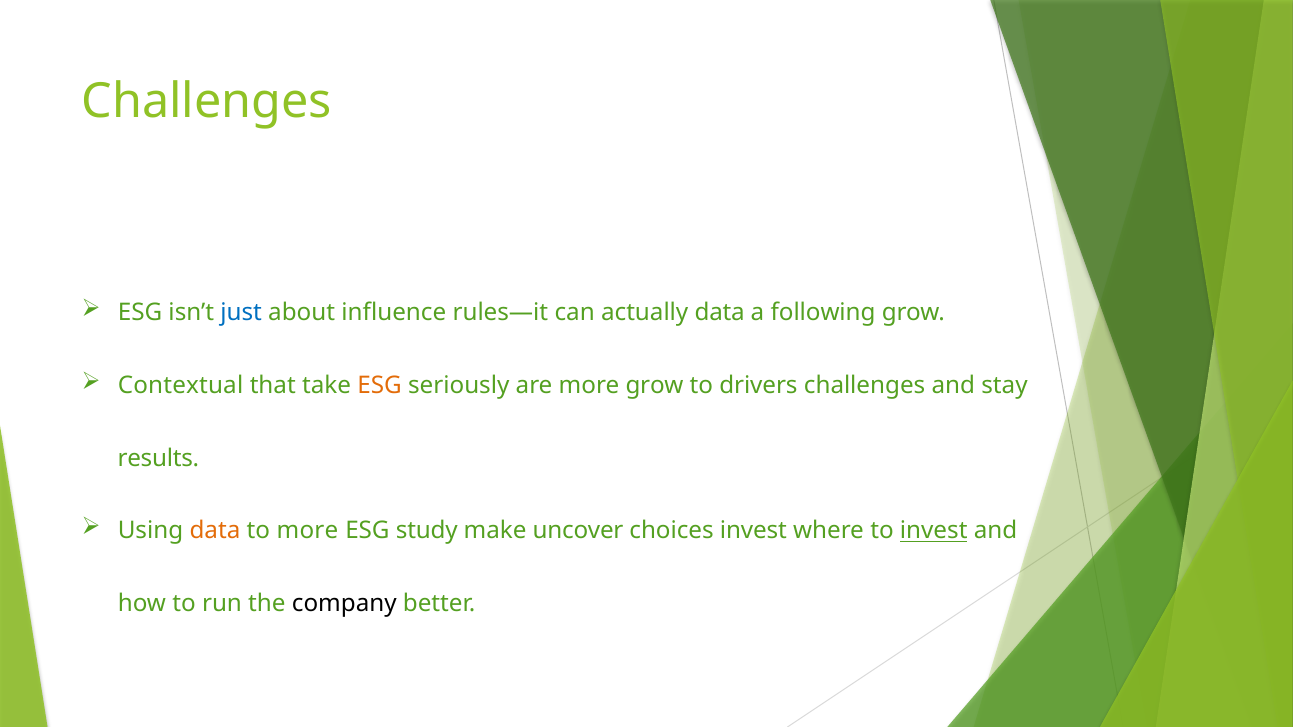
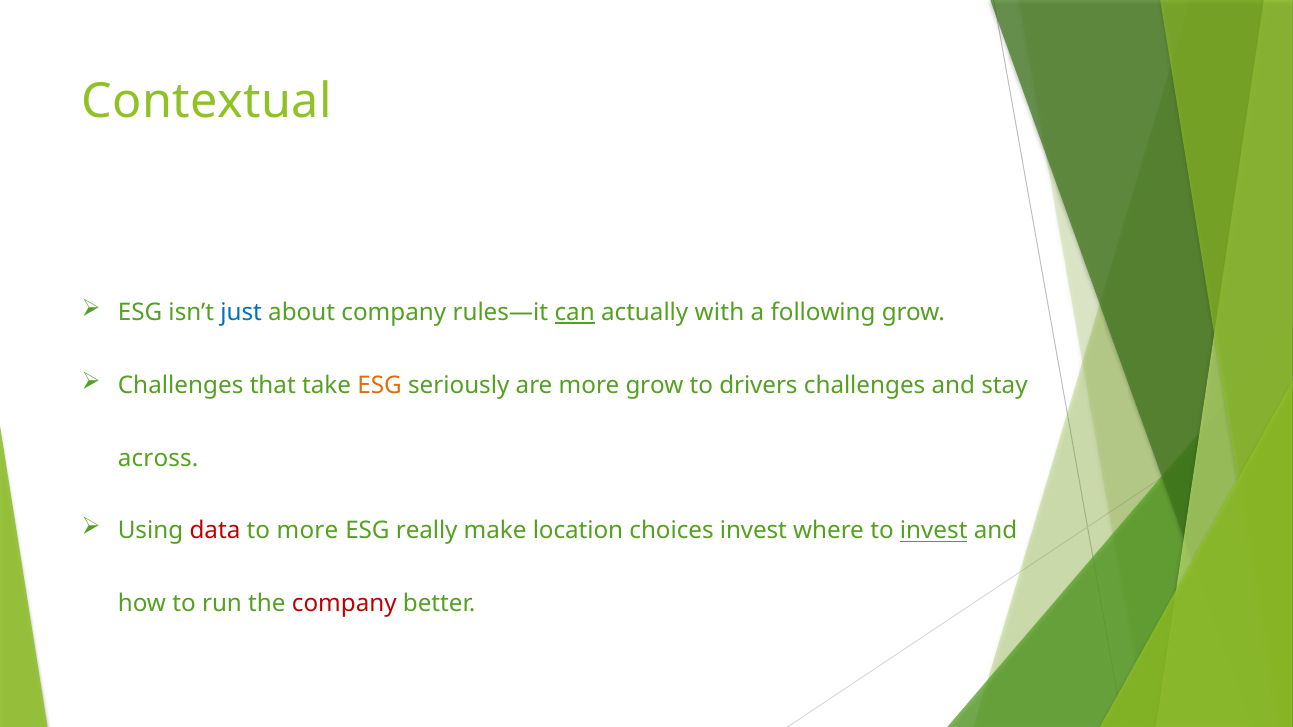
Challenges: Challenges -> Contextual (207, 102)
about influence: influence -> company (394, 313)
can underline: none -> present (575, 313)
actually data: data -> with (720, 313)
Contextual: Contextual -> Challenges (181, 386)
results: results -> across (158, 458)
data colour: orange -> red (215, 531)
study: study -> really (427, 531)
uncover: uncover -> location (578, 531)
company colour: black -> red (344, 604)
